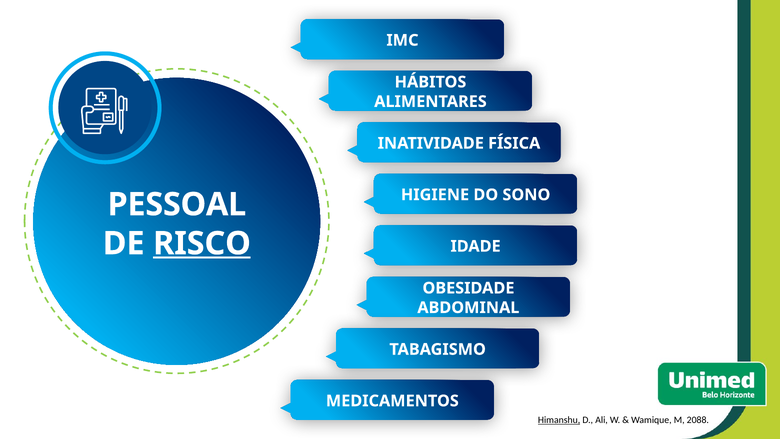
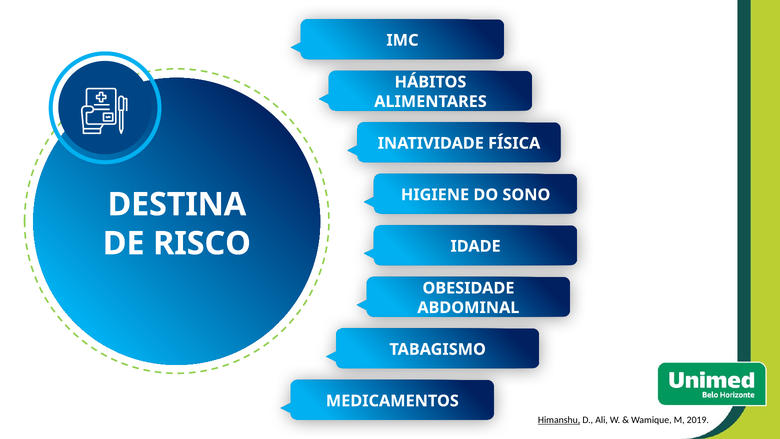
PESSOAL: PESSOAL -> DESTINA (177, 204)
RISCO underline: present -> none (202, 243)
2088: 2088 -> 2019 (698, 420)
